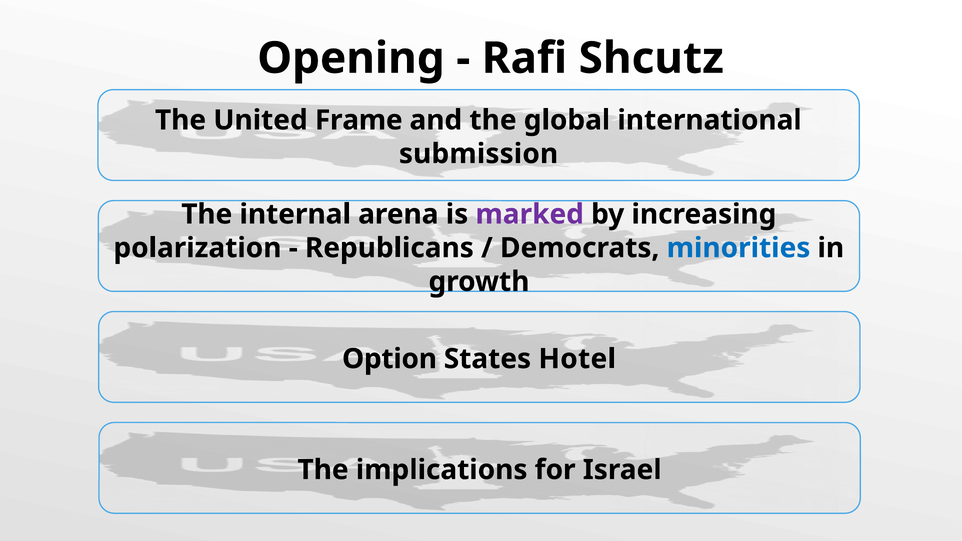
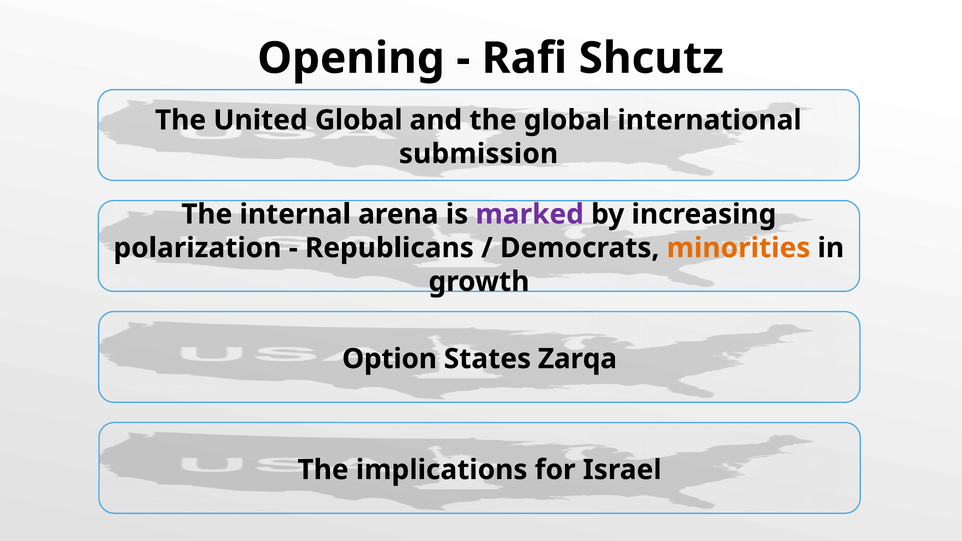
United Frame: Frame -> Global (359, 120)
minorities colour: blue -> orange (739, 248)
Hotel: Hotel -> Zarqa (577, 359)
